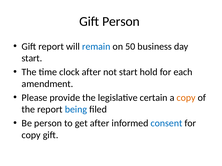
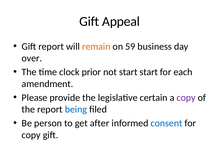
Gift Person: Person -> Appeal (121, 21)
remain colour: blue -> orange (96, 47)
50: 50 -> 59 (130, 47)
start: start -> over (32, 58)
clock after: after -> prior (91, 72)
start hold: hold -> start (149, 72)
copy colour: orange -> purple (186, 98)
